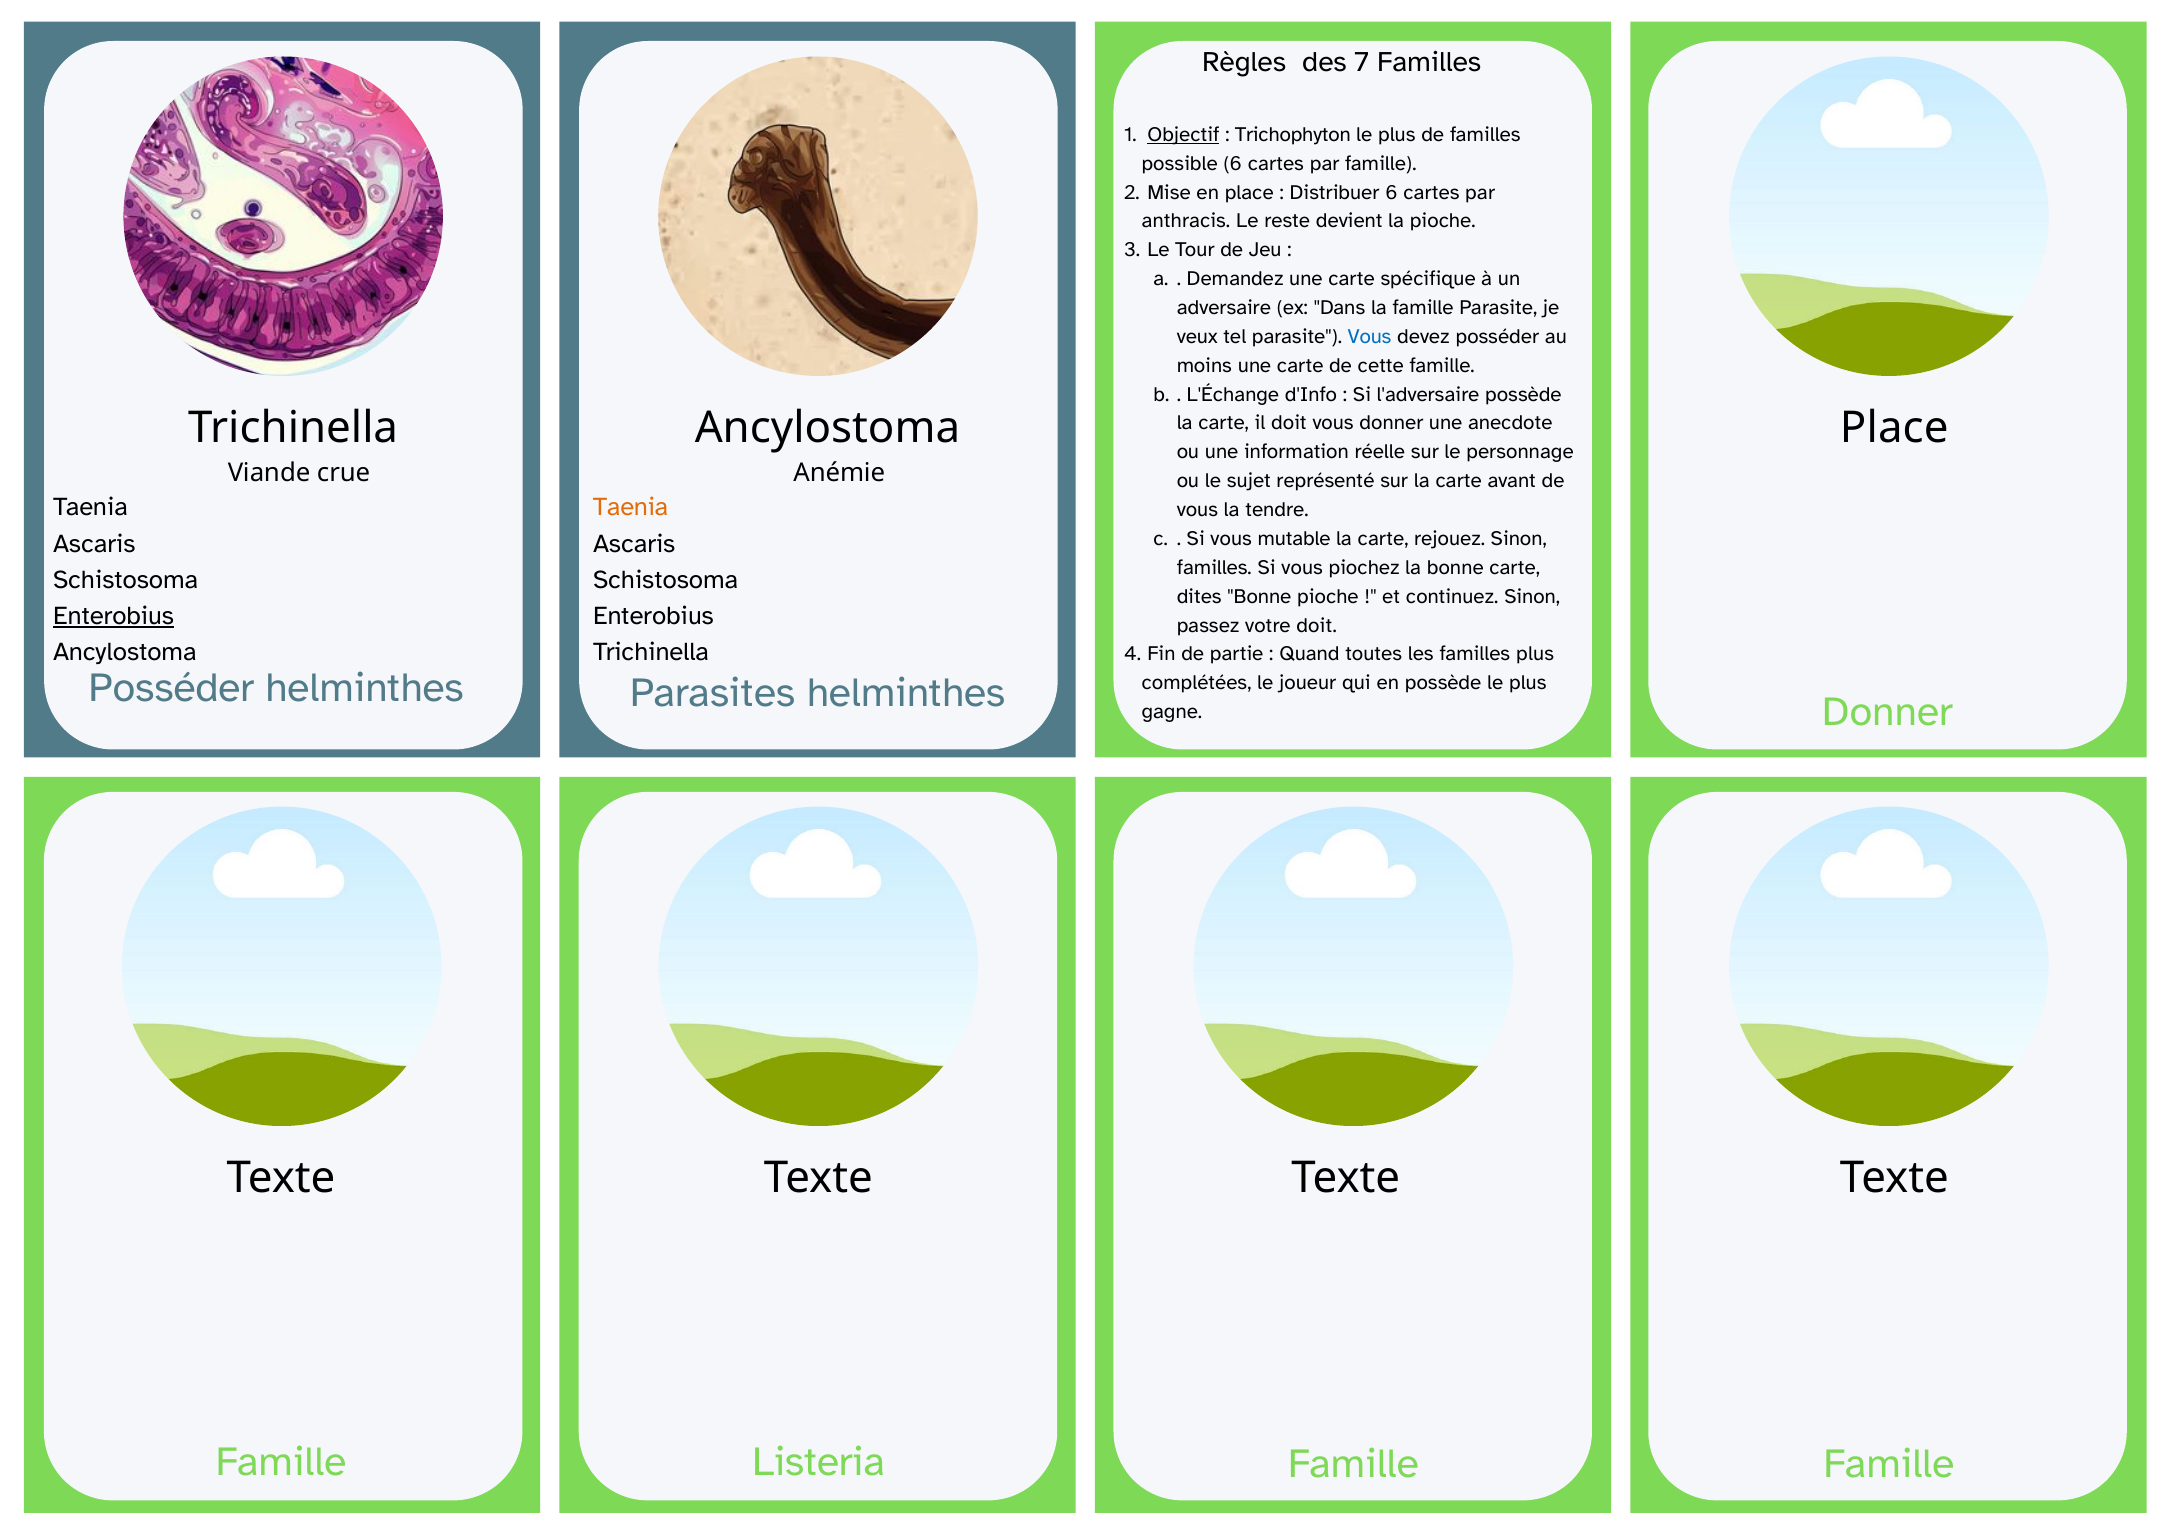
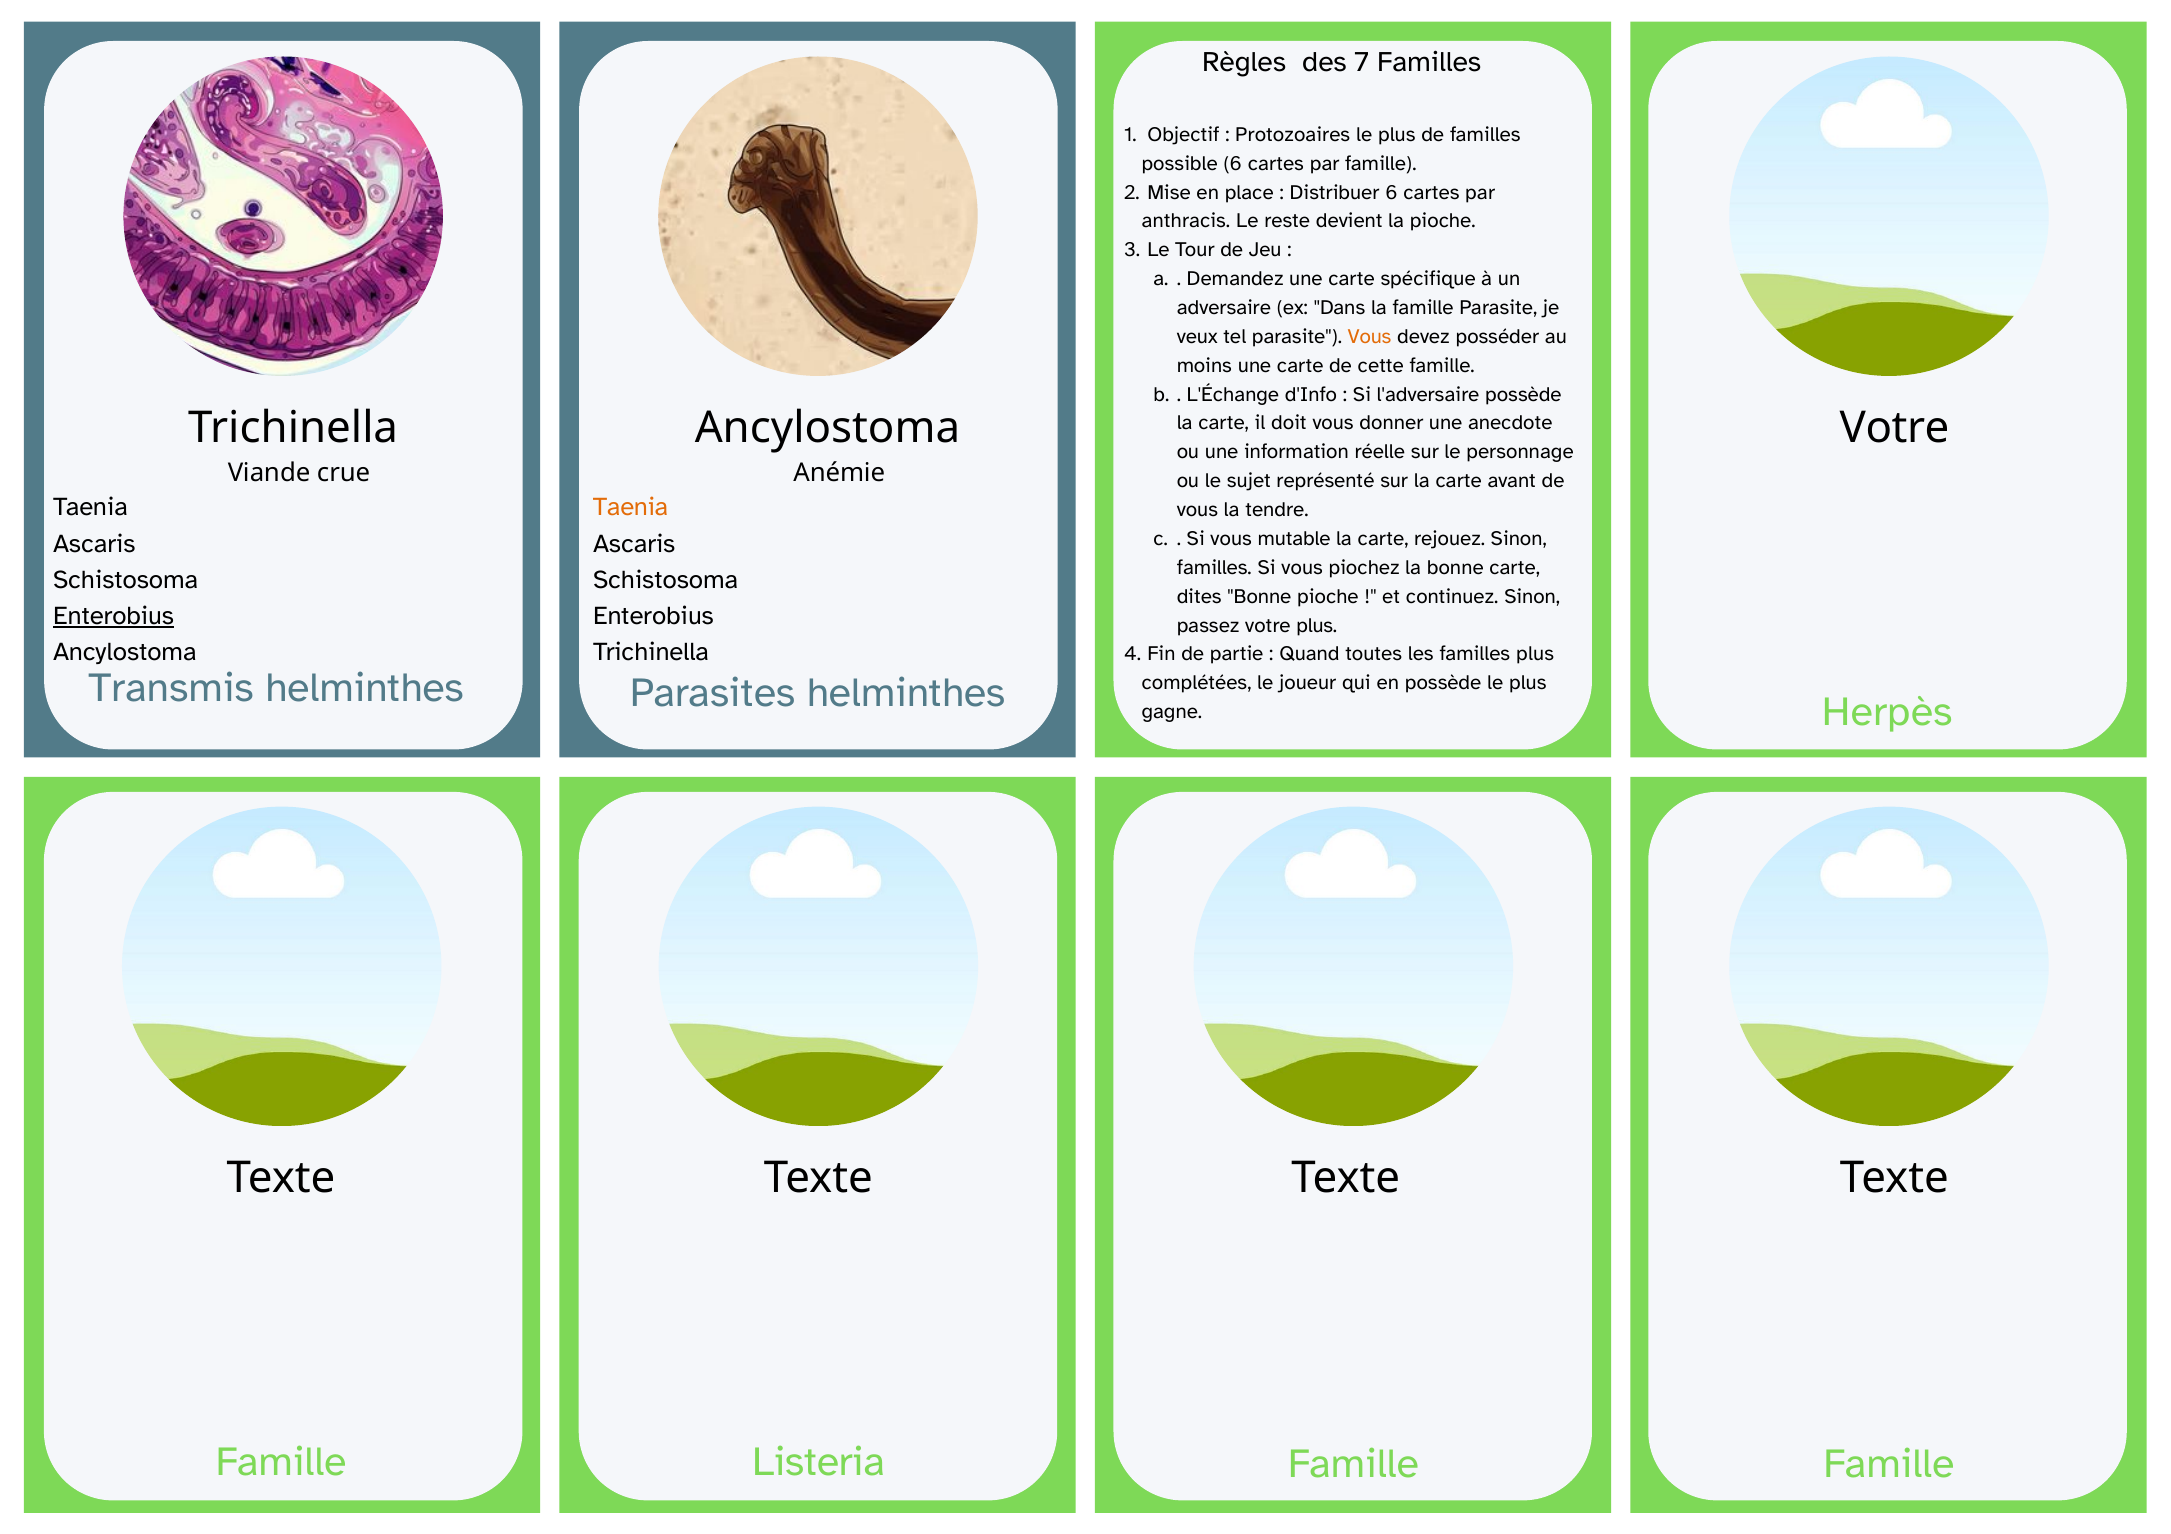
Objectif underline: present -> none (1183, 134)
Trichophyton: Trichophyton -> Protozoaires (1293, 134)
Vous colour: blue -> orange (1370, 337)
Place: Place -> Votre (1895, 428)
votre doit: doit -> plus (1317, 625)
Posséder: Posséder -> Transmis (171, 688)
Donner: Donner -> Herpès (1887, 712)
